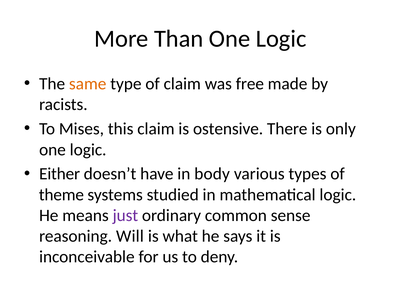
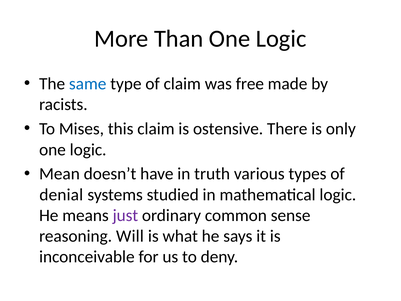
same colour: orange -> blue (88, 84)
Either: Either -> Mean (59, 174)
body: body -> truth (212, 174)
theme: theme -> denial (61, 195)
